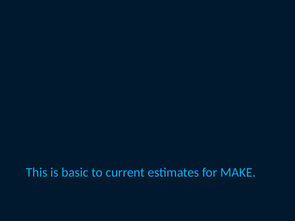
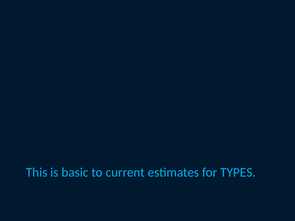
MAKE: MAKE -> TYPES (238, 172)
